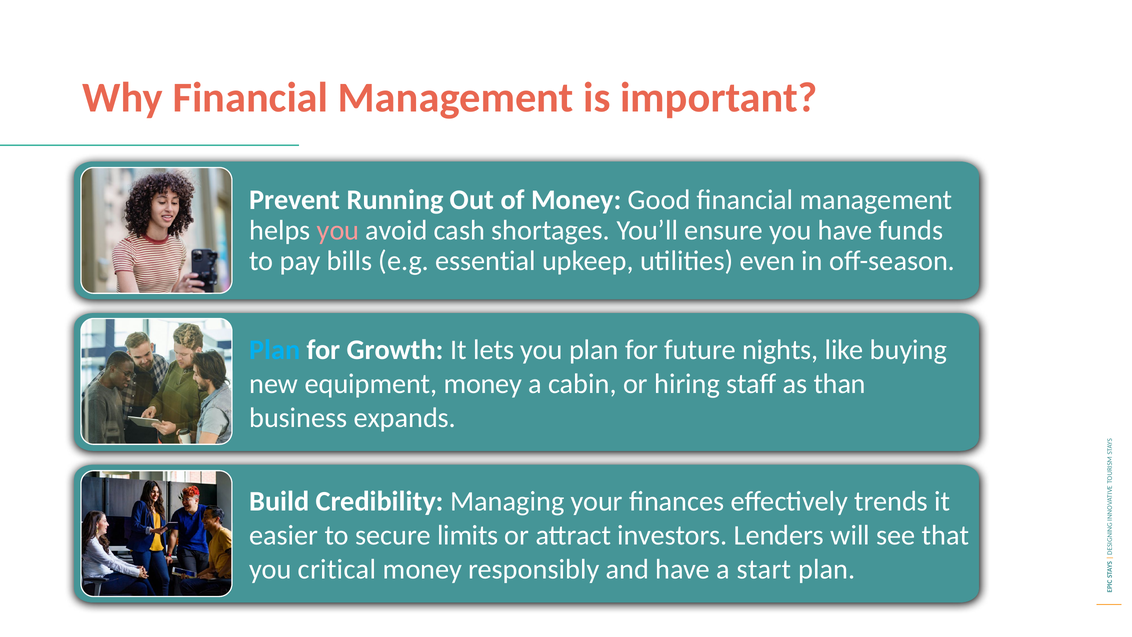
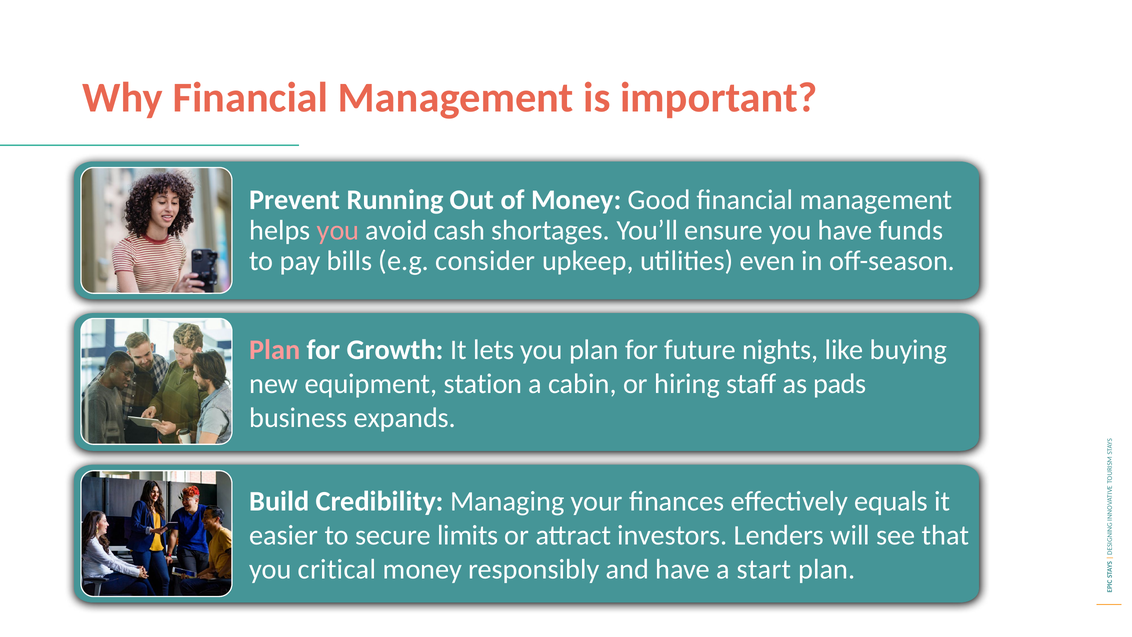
essential: essential -> consider (485, 261)
Plan colour: light blue -> pink (275, 350)
equipment money: money -> station (483, 384)
than: than -> pads (840, 384)
trends: trends -> equals (891, 501)
